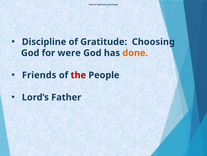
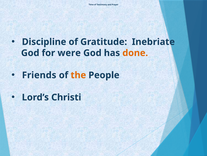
Choosing: Choosing -> Inebriate (153, 42)
the colour: red -> orange (78, 75)
Father: Father -> Christi (66, 97)
